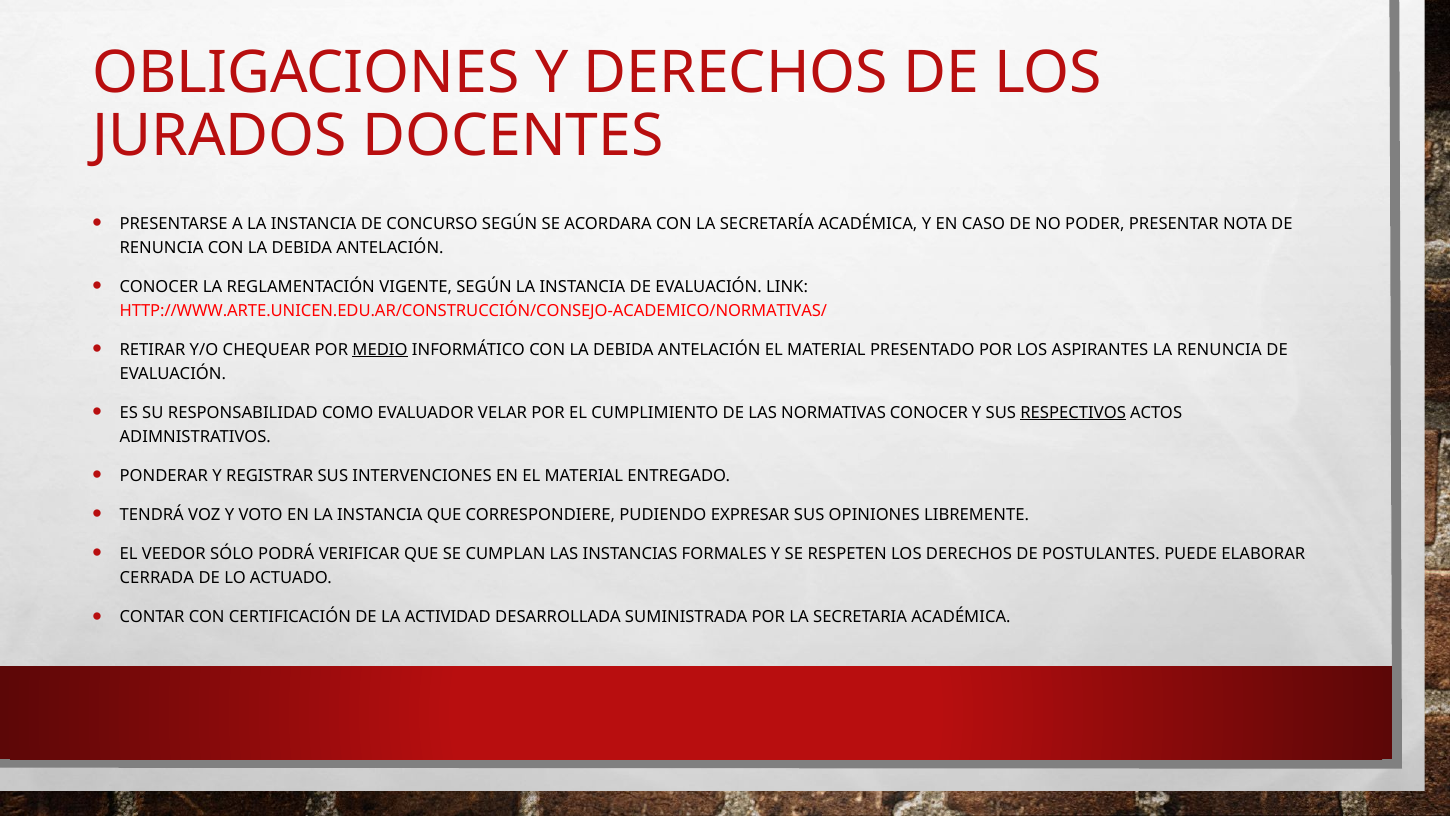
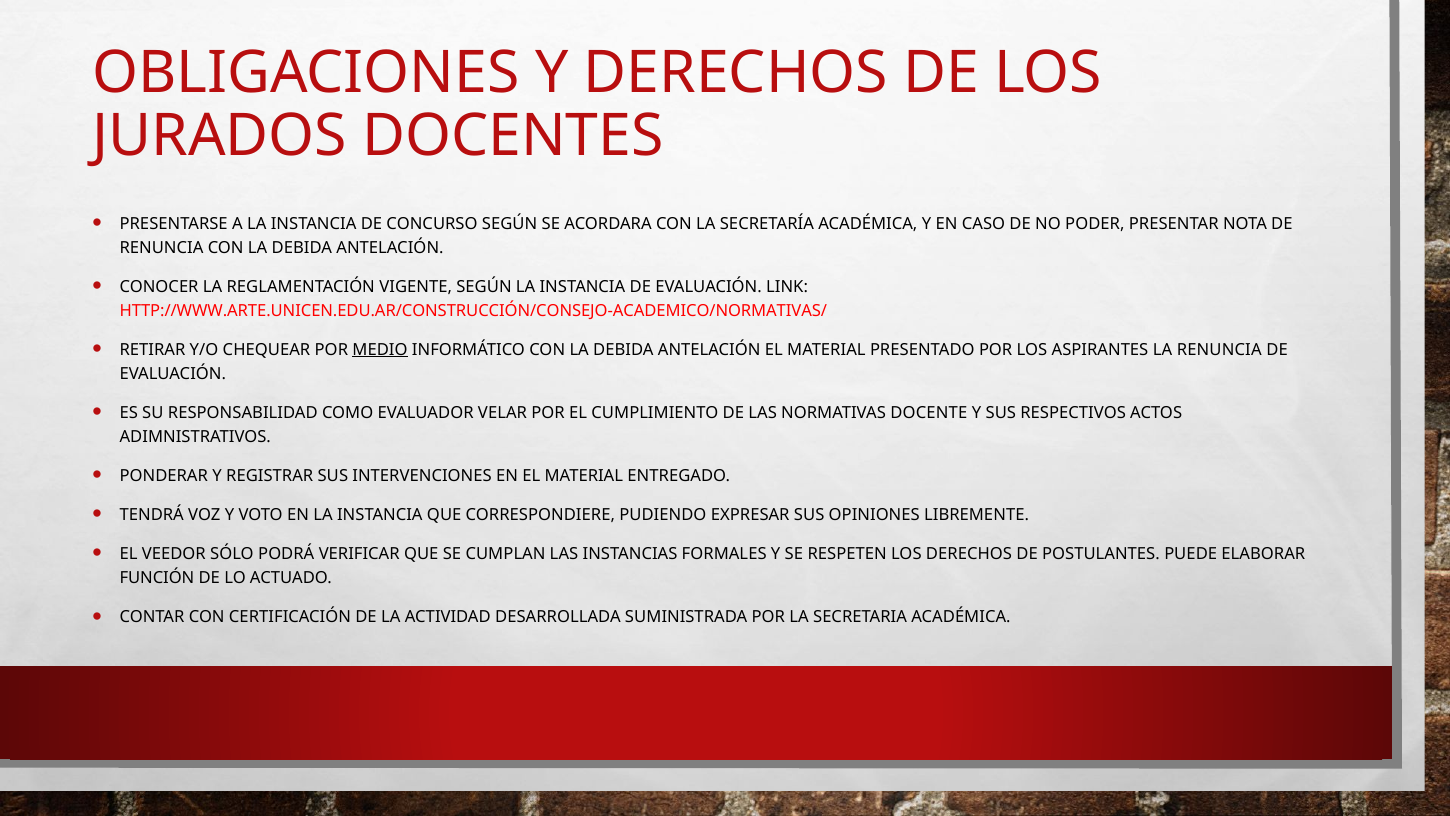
NORMATIVAS CONOCER: CONOCER -> DOCENTE (929, 412)
RESPECTIVOS underline: present -> none (1073, 412)
CERRADA: CERRADA -> FUNCIÓN (157, 577)
